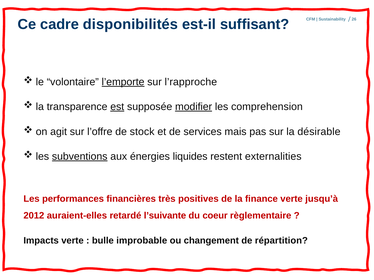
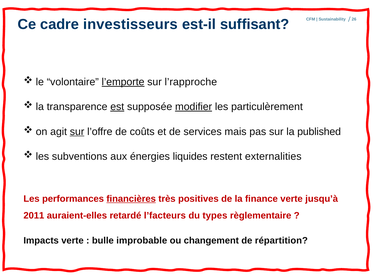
disponibilités: disponibilités -> investisseurs (130, 24)
comprehension: comprehension -> particulèrement (267, 107)
sur underline: none -> present (77, 132)
stock: stock -> coûts (142, 132)
désirable: désirable -> published (319, 132)
subventions underline: present -> none (80, 157)
financières underline: none -> present (131, 199)
2012: 2012 -> 2011 (34, 216)
l’suivante: l’suivante -> l’facteurs (165, 216)
coeur: coeur -> types (215, 216)
